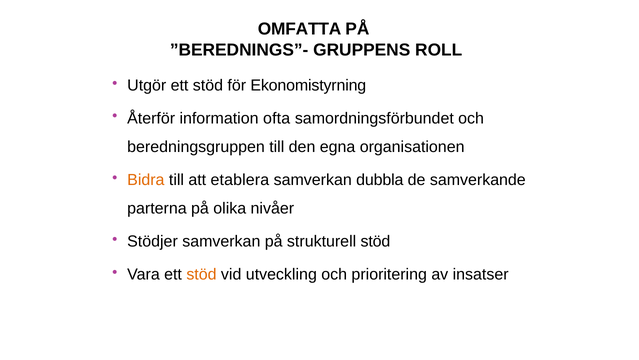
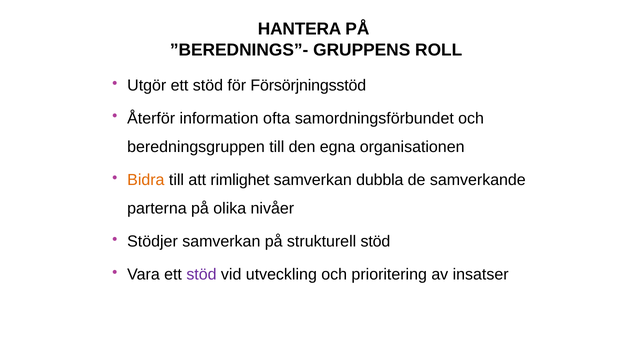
OMFATTA: OMFATTA -> HANTERA (300, 29)
Ekonomistyrning: Ekonomistyrning -> Försörjningsstöd (308, 85)
etablera: etablera -> rimlighet (240, 180)
stöd colour: orange -> purple (201, 274)
